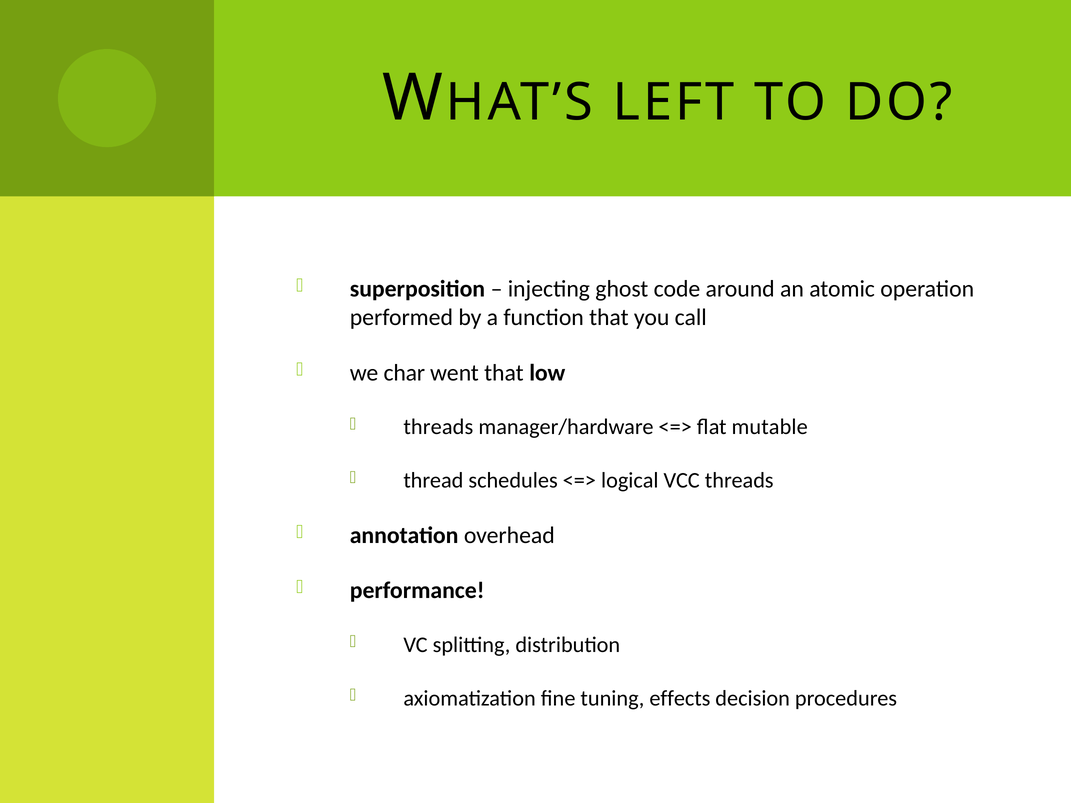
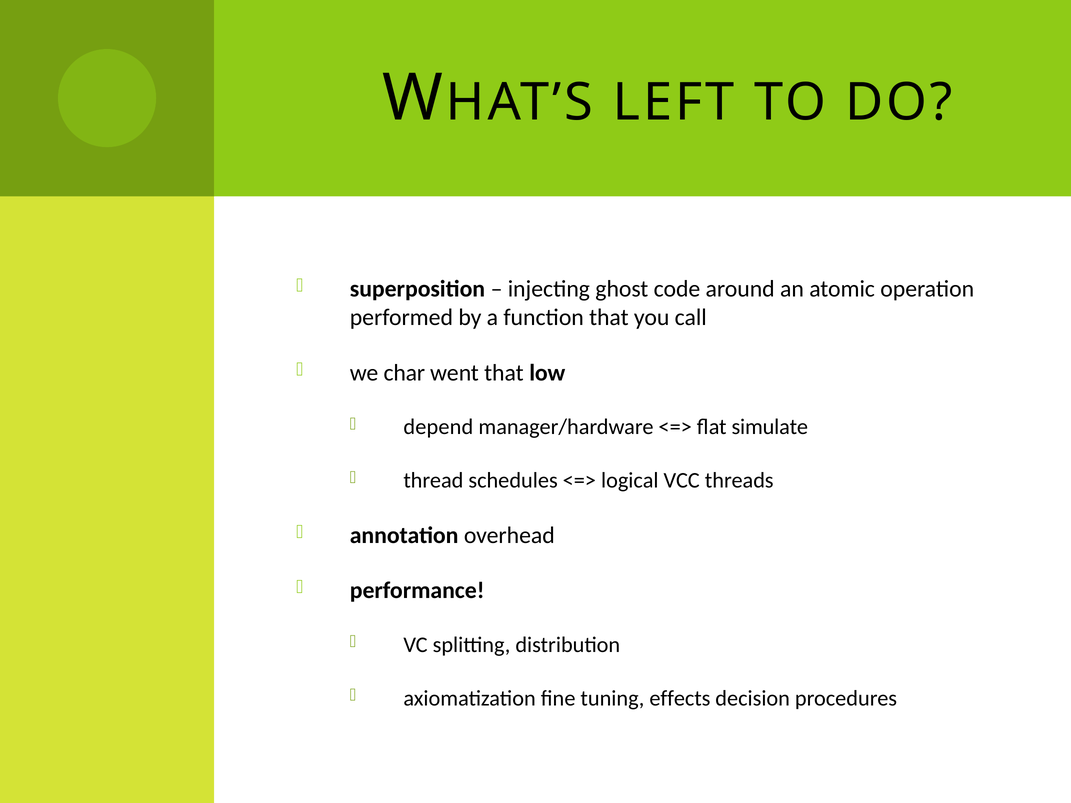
threads: threads -> depend (438, 427)
mutable: mutable -> simulate (770, 427)
